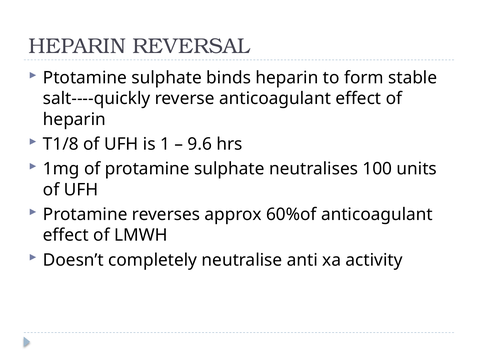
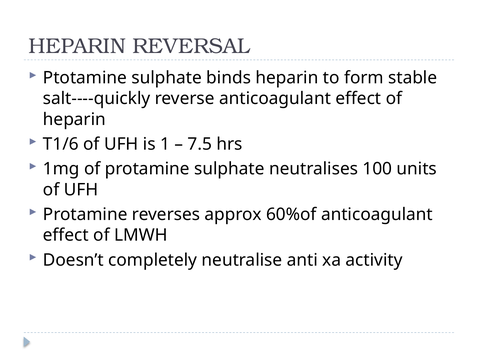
T1/8: T1/8 -> T1/6 (61, 144)
9.6: 9.6 -> 7.5 (200, 144)
